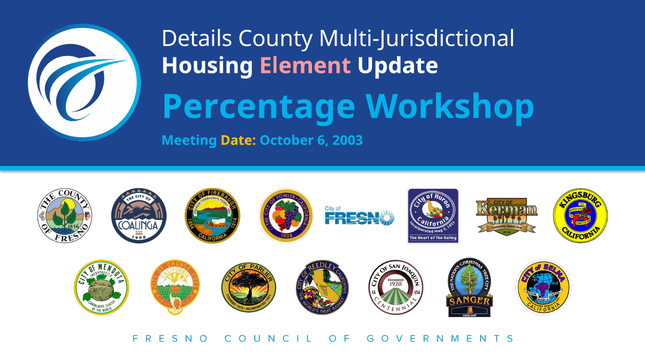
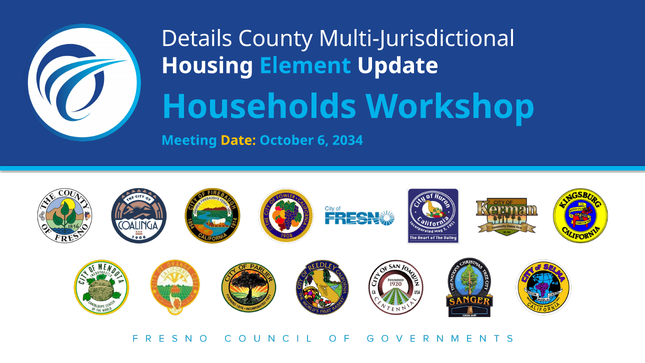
Element colour: pink -> light blue (305, 66)
Percentage: Percentage -> Households (259, 107)
2003: 2003 -> 2034 (348, 140)
